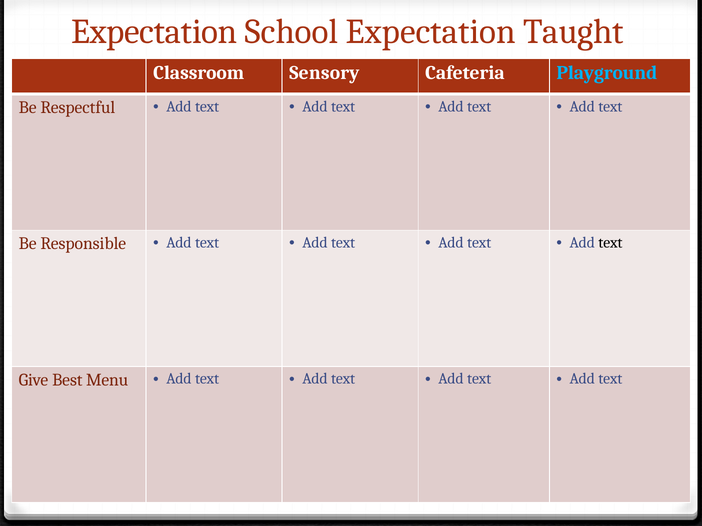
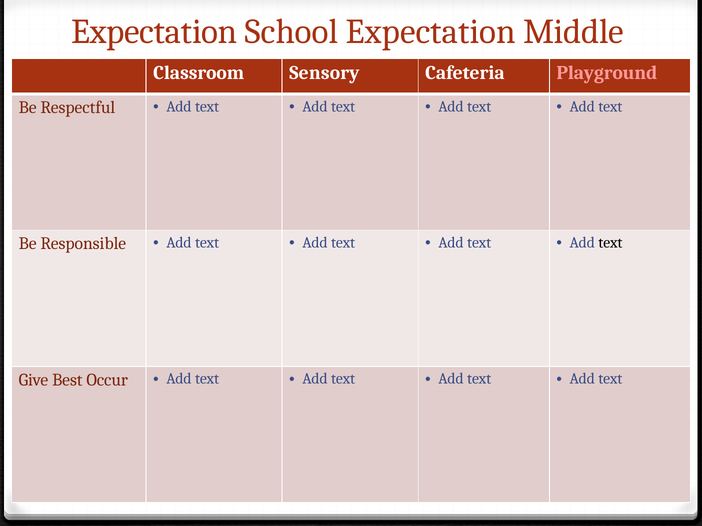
Taught: Taught -> Middle (573, 32)
Playground colour: light blue -> pink (607, 73)
Menu: Menu -> Occur (107, 380)
